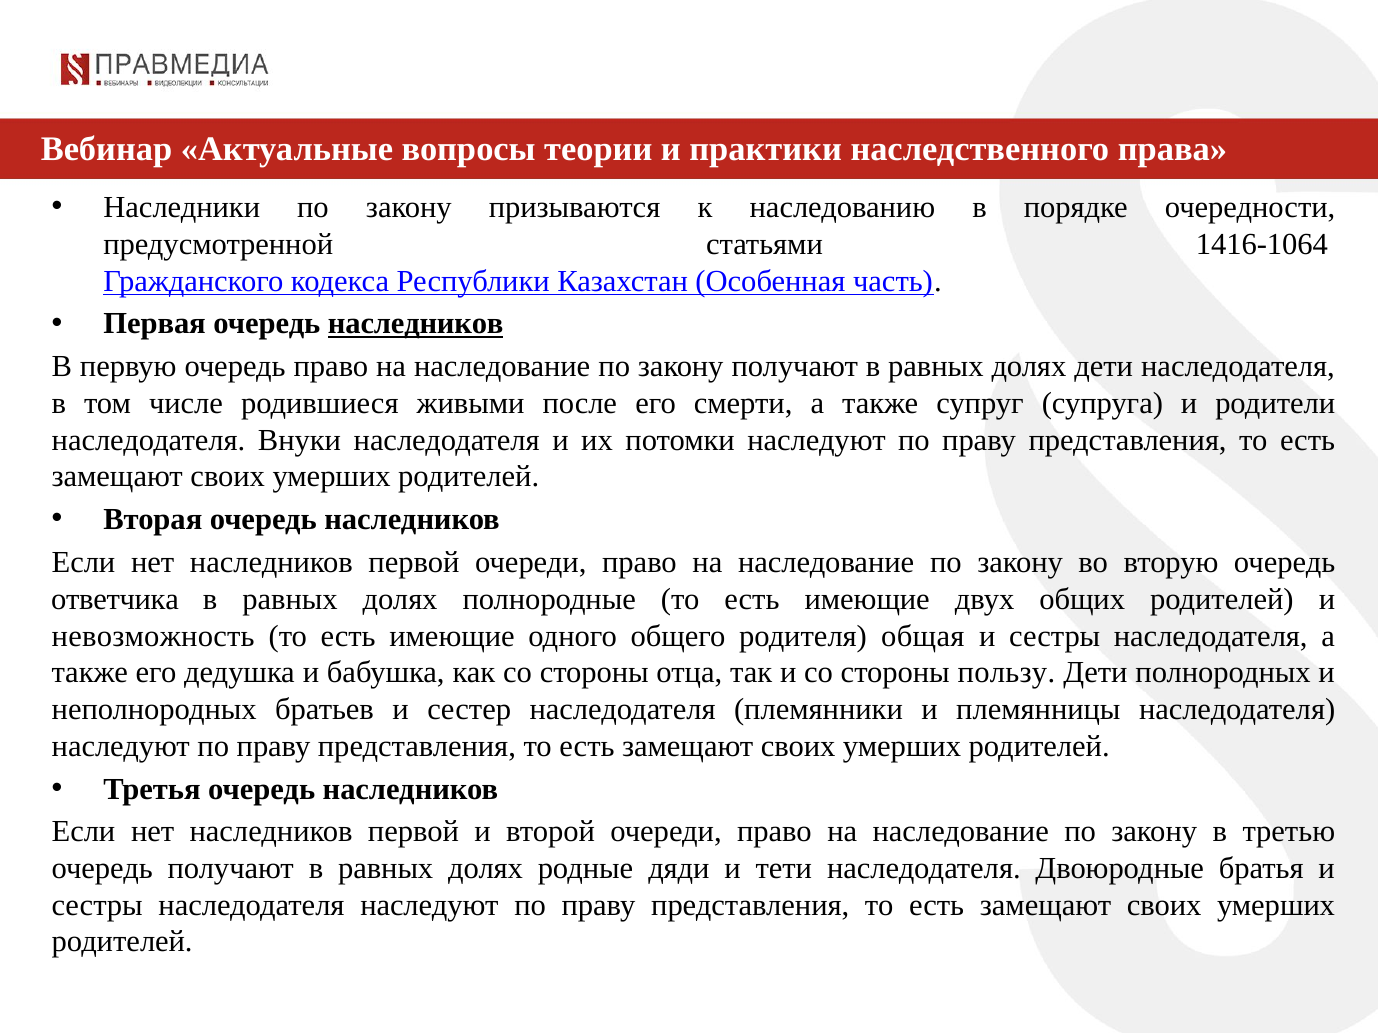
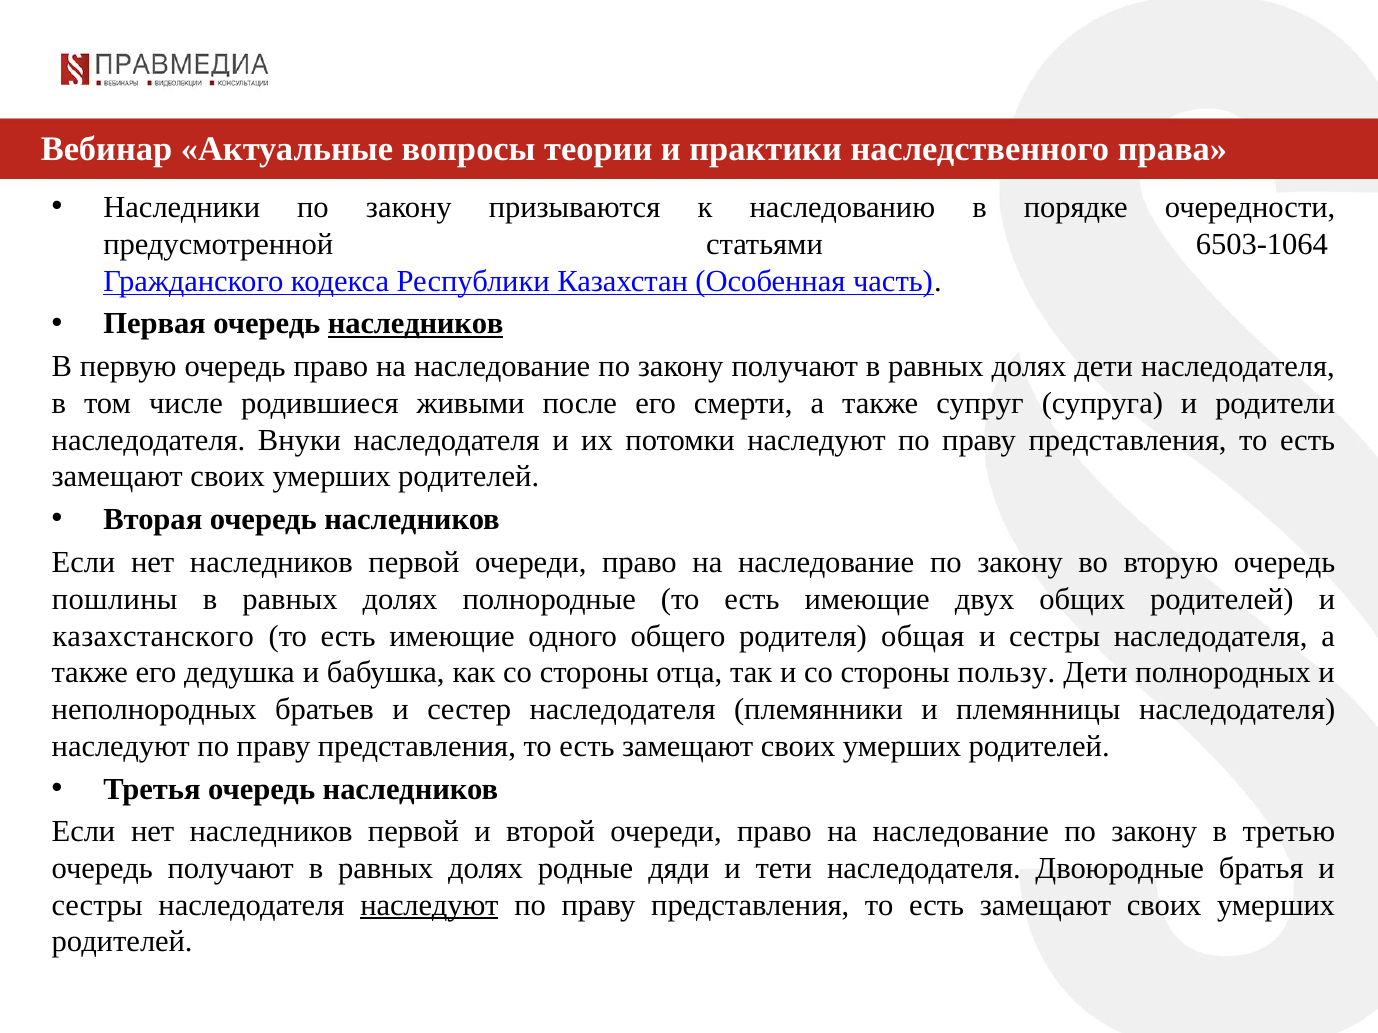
1416-1064: 1416-1064 -> 6503-1064 (1262, 244)
ответчика: ответчика -> пошлины (115, 600)
невозможность: невозможность -> казахстанского (153, 636)
наследуют underline: none -> present (429, 906)
